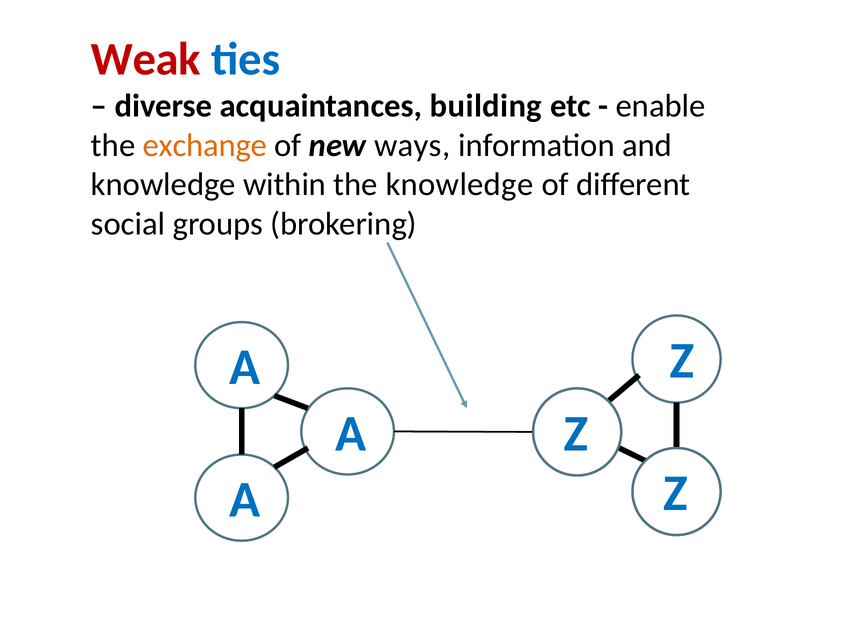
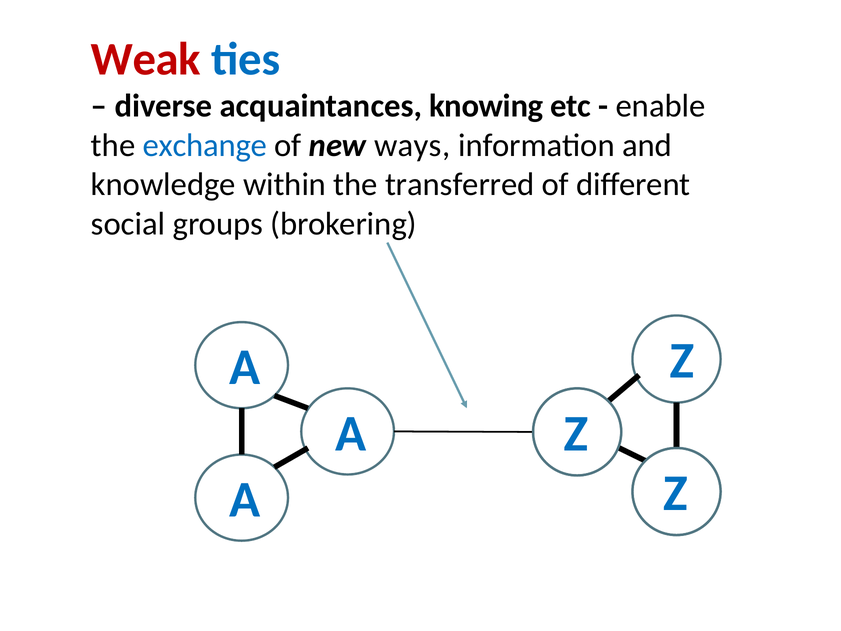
building: building -> knowing (486, 106)
exchange colour: orange -> blue (205, 145)
the knowledge: knowledge -> transferred (460, 185)
